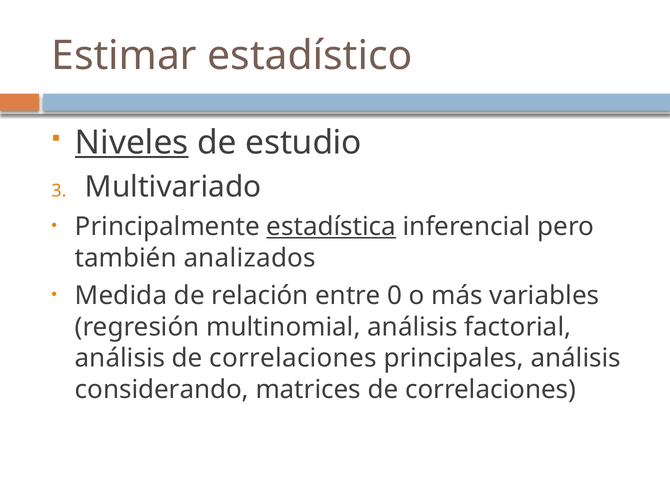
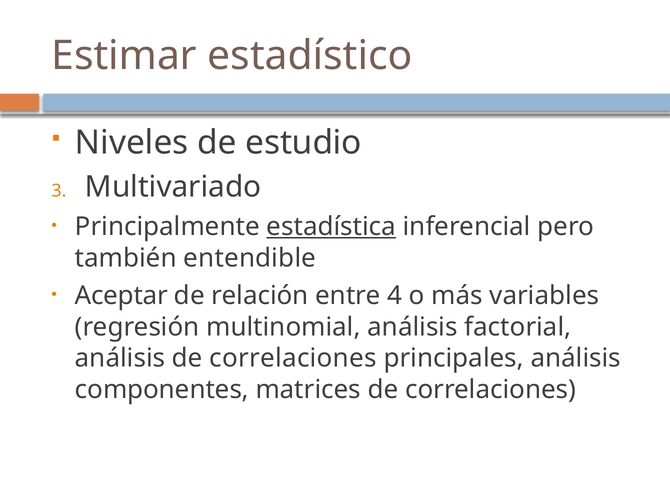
Niveles underline: present -> none (132, 143)
analizados: analizados -> entendible (250, 258)
Medida: Medida -> Aceptar (121, 296)
0: 0 -> 4 (395, 296)
considerando: considerando -> componentes (162, 390)
